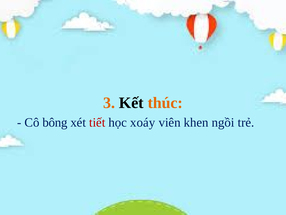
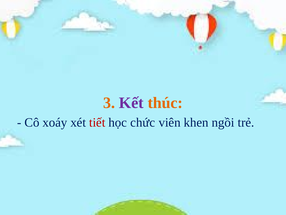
Kết colour: black -> purple (131, 103)
bông: bông -> xoáy (55, 122)
xoáy: xoáy -> chức (143, 122)
